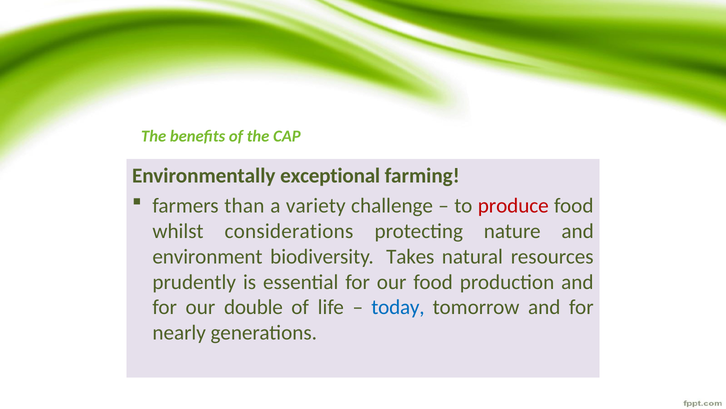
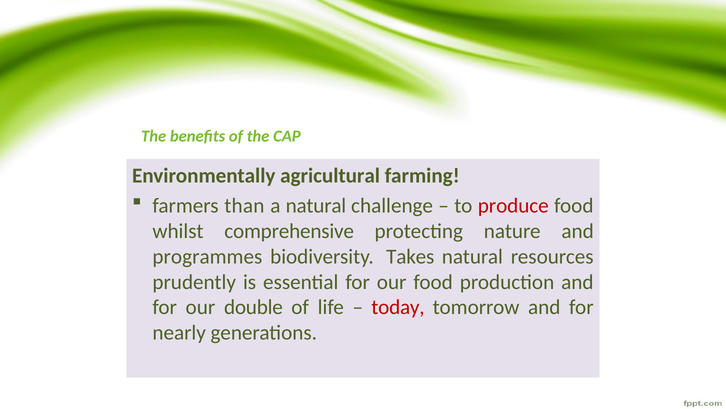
exceptional: exceptional -> agricultural (330, 176)
a variety: variety -> natural (316, 205)
considerations: considerations -> comprehensive (289, 231)
environment: environment -> programmes (207, 256)
today colour: blue -> red (398, 307)
